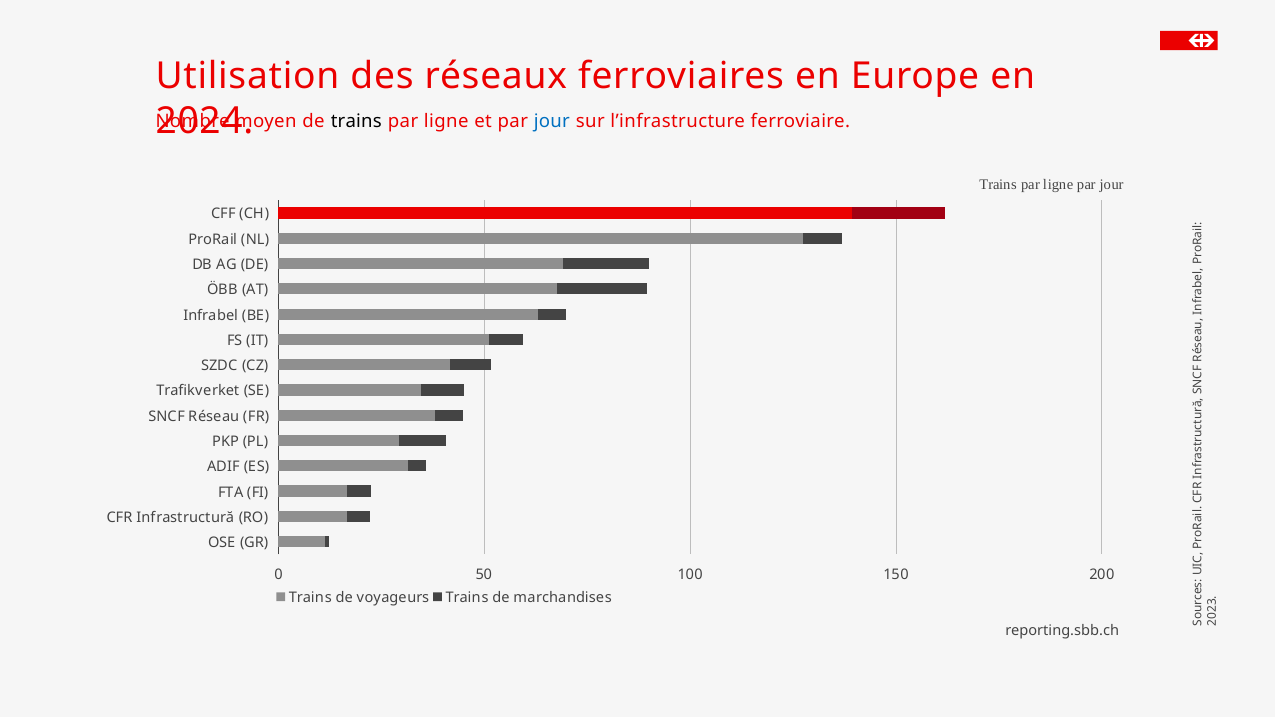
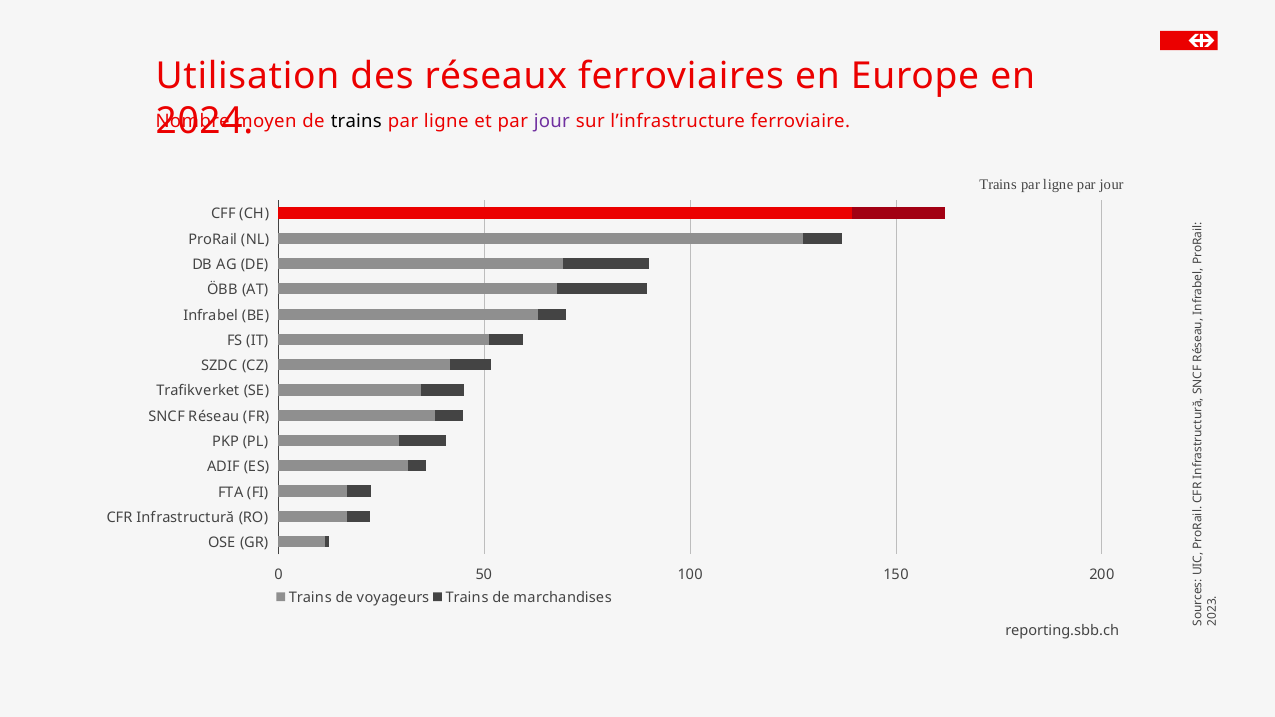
jour colour: blue -> purple (552, 121)
